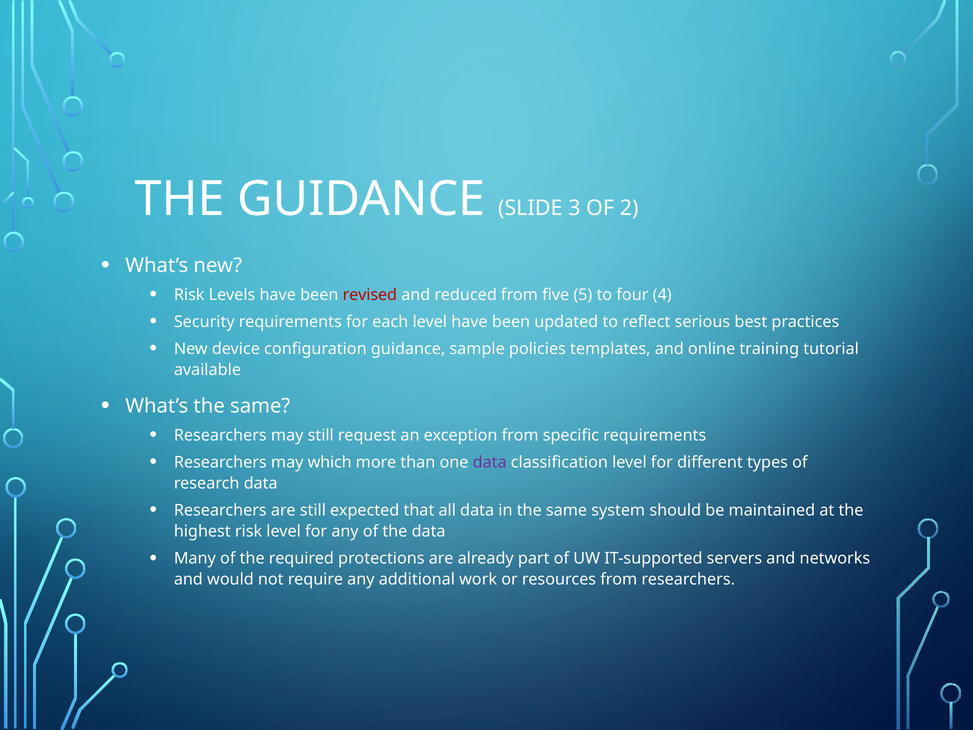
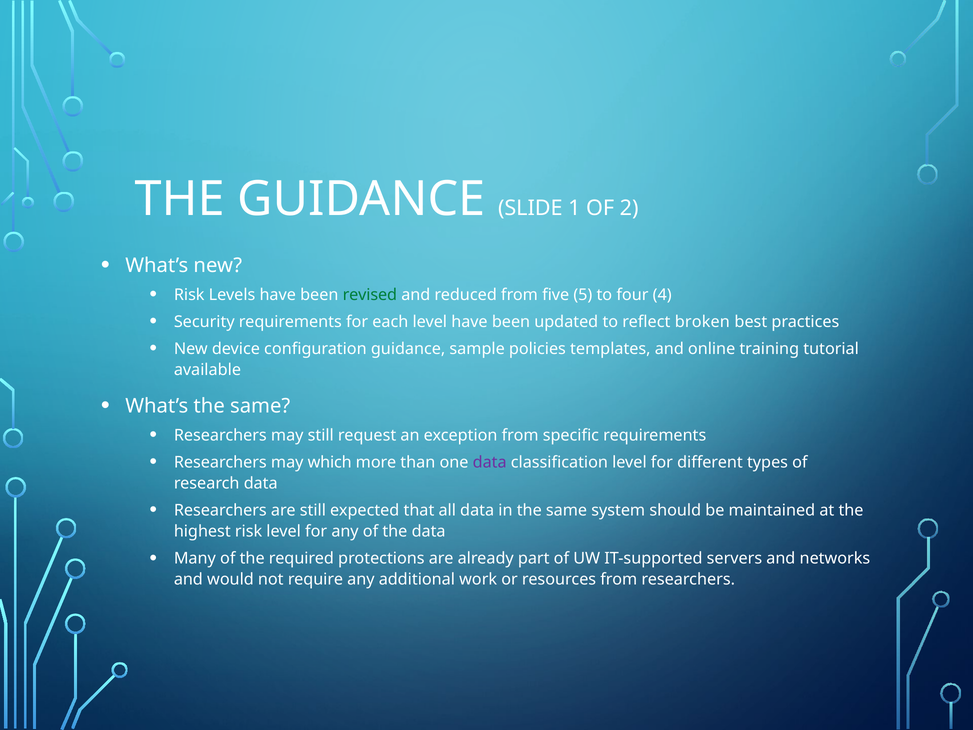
3: 3 -> 1 (574, 208)
revised colour: red -> green (370, 295)
serious: serious -> broken (702, 322)
